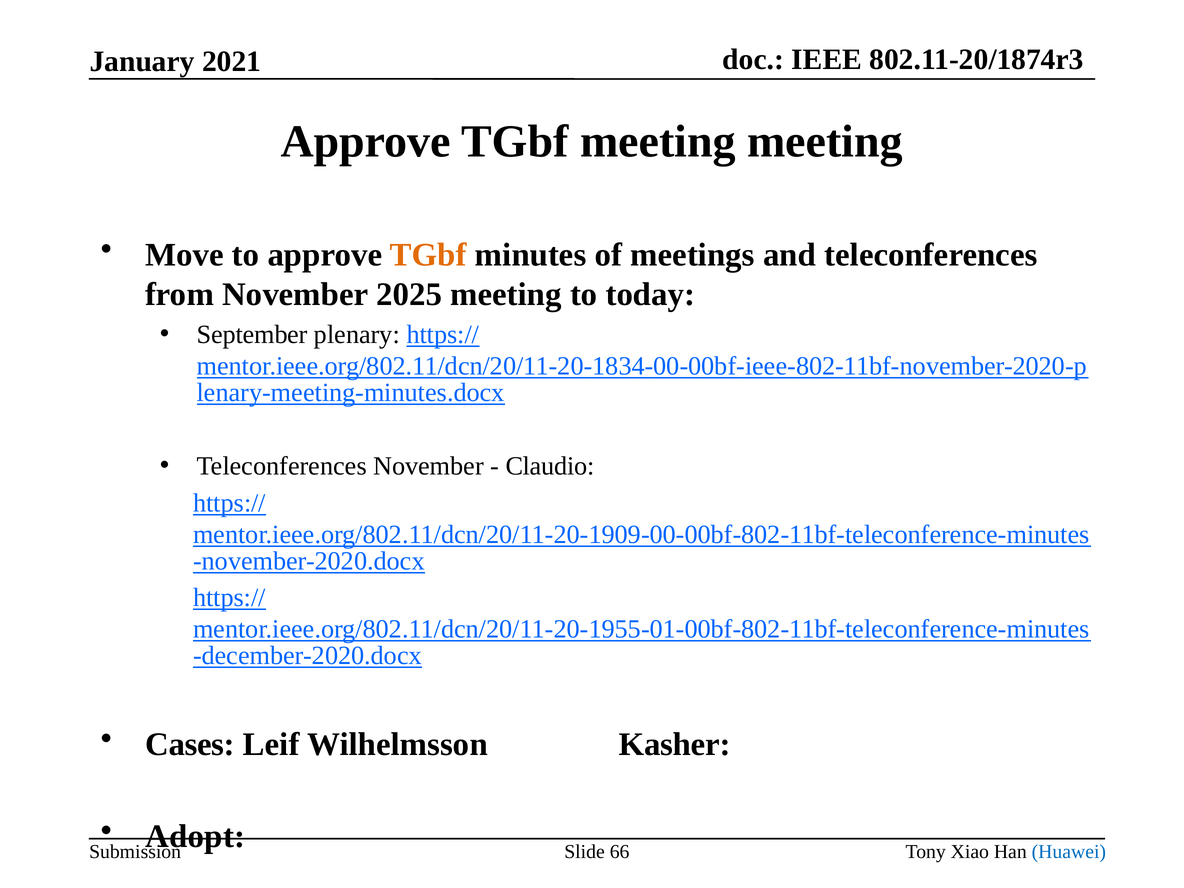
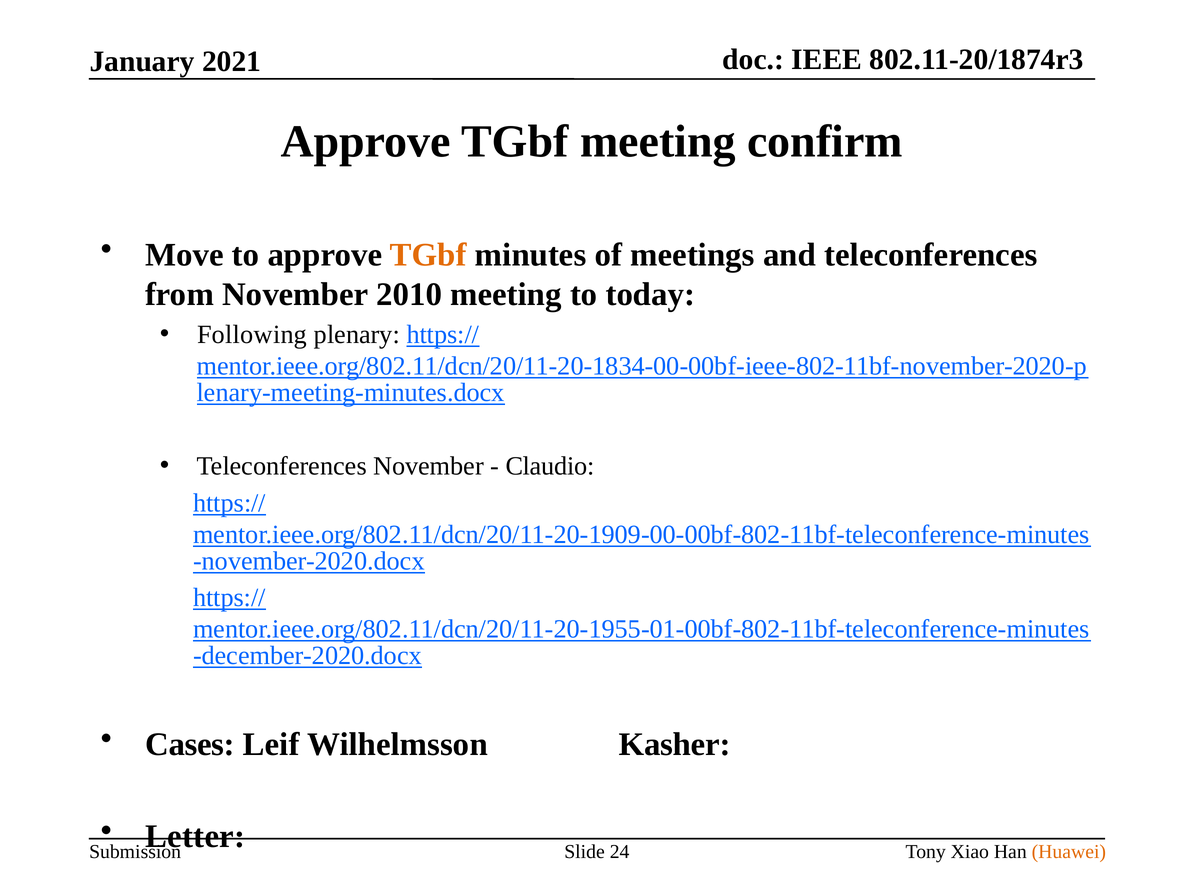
meeting meeting: meeting -> confirm (825, 141)
2025: 2025 -> 2010 (409, 294)
September: September -> Following (252, 335)
Adopt: Adopt -> Letter (195, 836)
Huawei colour: blue -> orange (1069, 852)
66: 66 -> 24 (620, 852)
